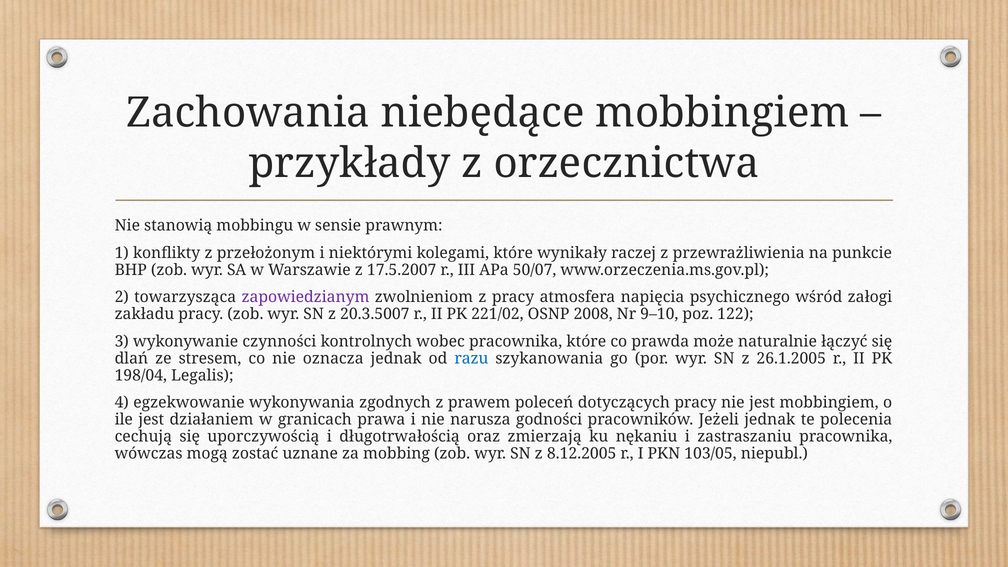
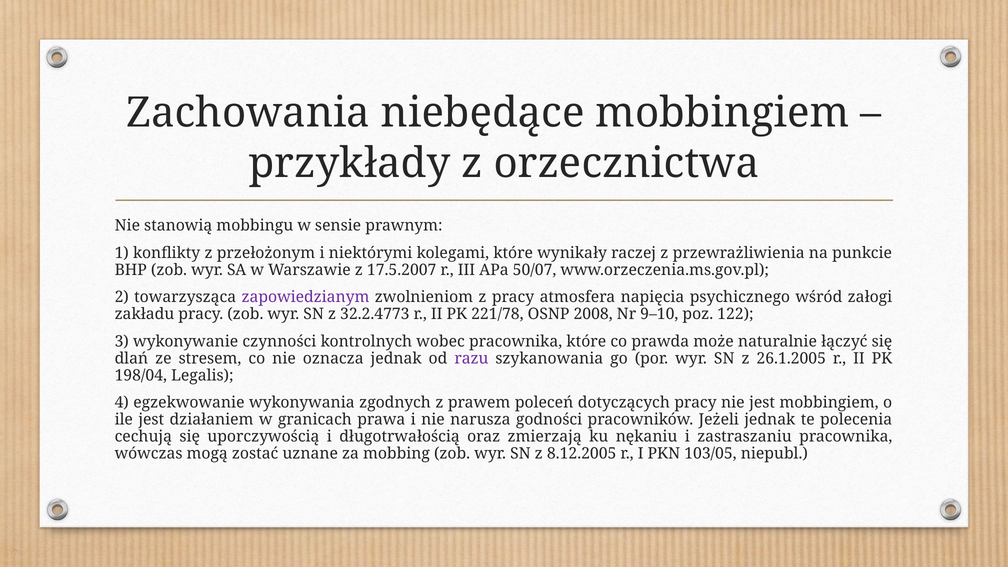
20.3.5007: 20.3.5007 -> 32.2.4773 (375, 314)
221/02: 221/02 -> 221/78 (497, 314)
razu colour: blue -> purple (471, 358)
